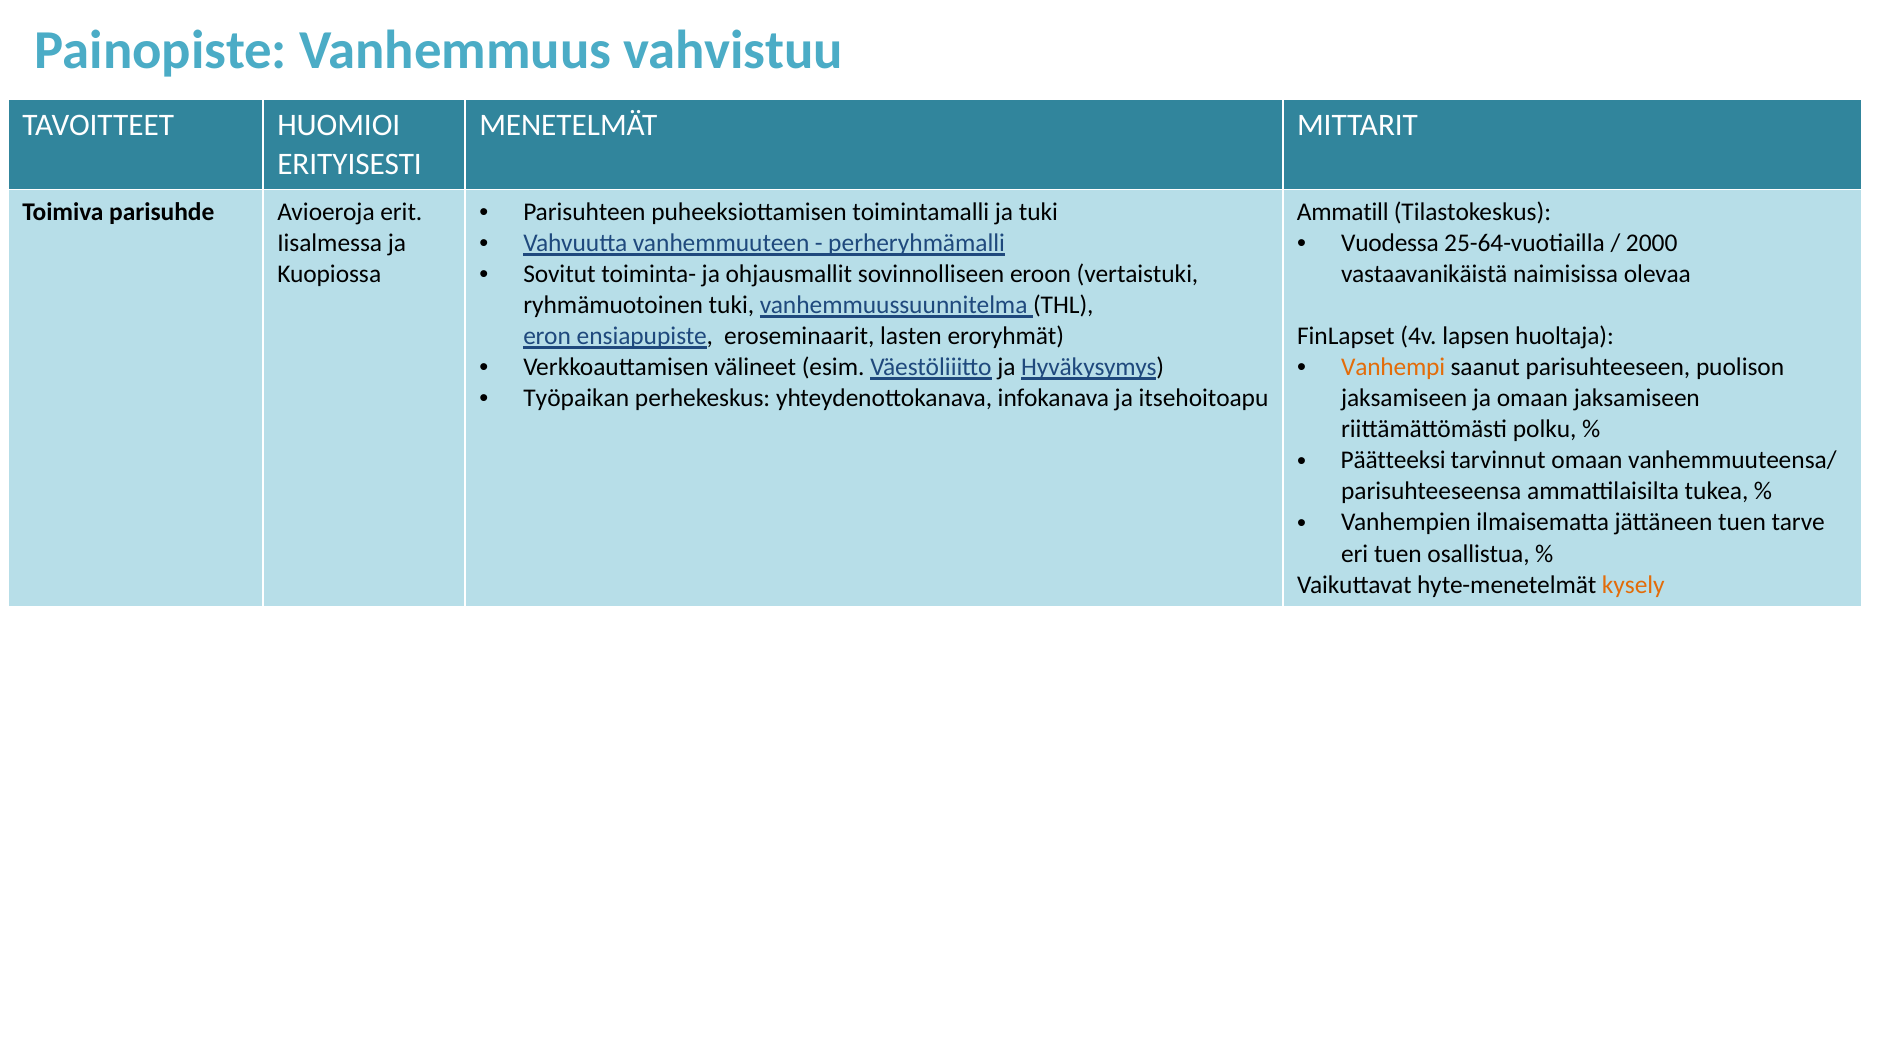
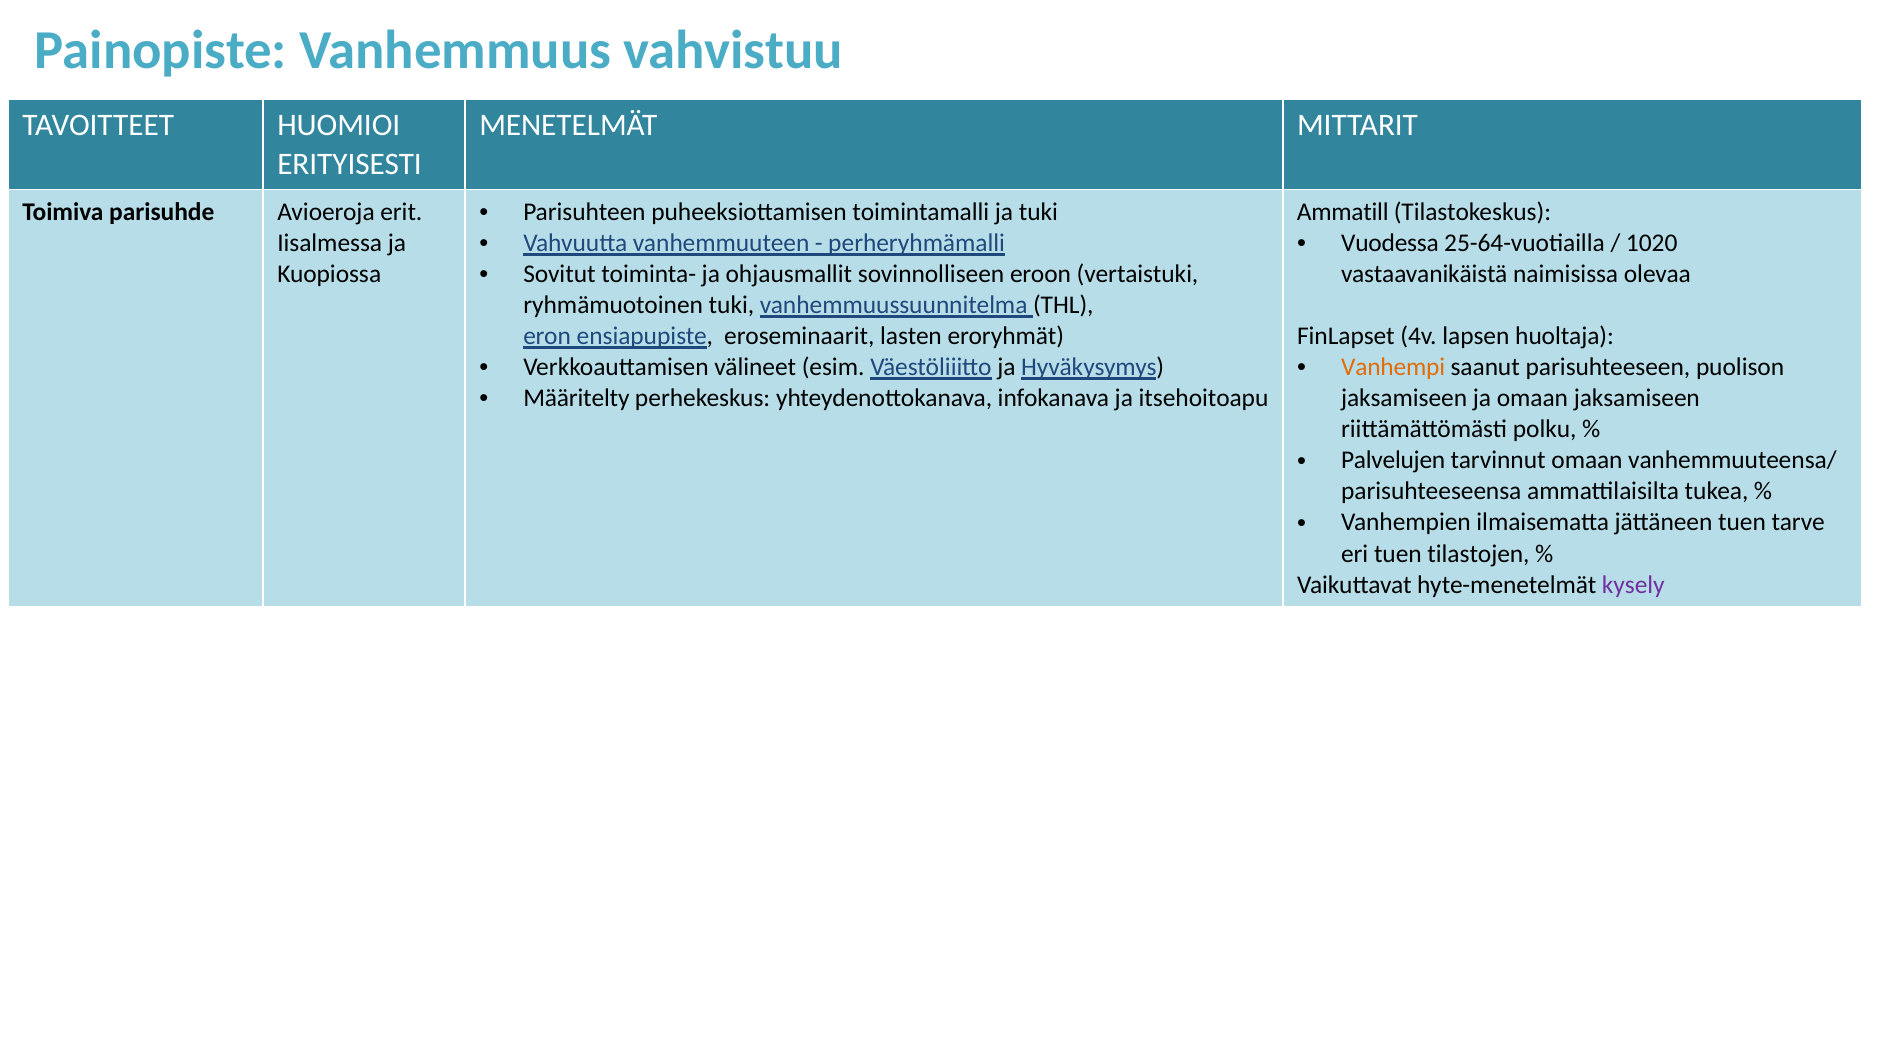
2000: 2000 -> 1020 (1652, 243)
Työpaikan: Työpaikan -> Määritelty (576, 398)
Päätteeksi: Päätteeksi -> Palvelujen (1393, 460)
osallistua: osallistua -> tilastojen (1479, 553)
kysely colour: orange -> purple (1633, 584)
